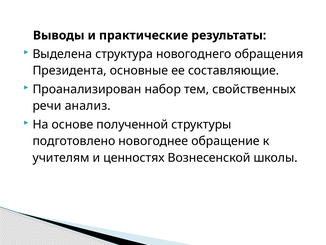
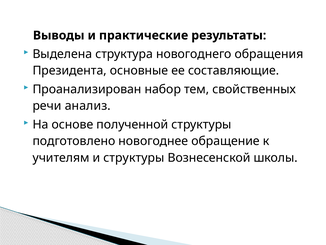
и ценностях: ценностях -> структуры (134, 158)
